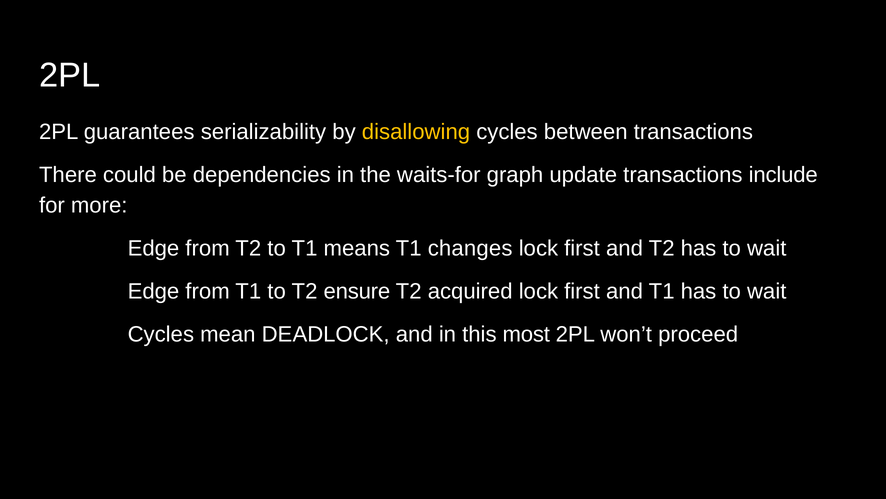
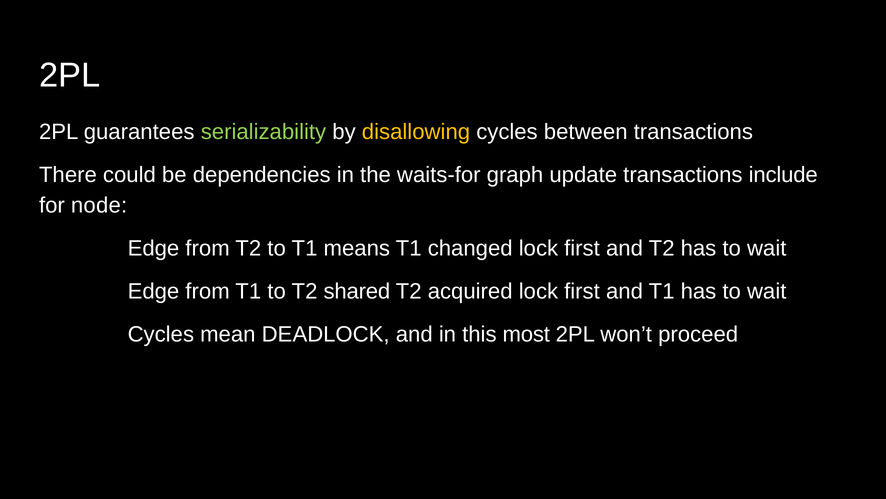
serializability colour: white -> light green (263, 132)
more: more -> node (99, 205)
changes: changes -> changed (470, 248)
ensure: ensure -> shared (357, 291)
